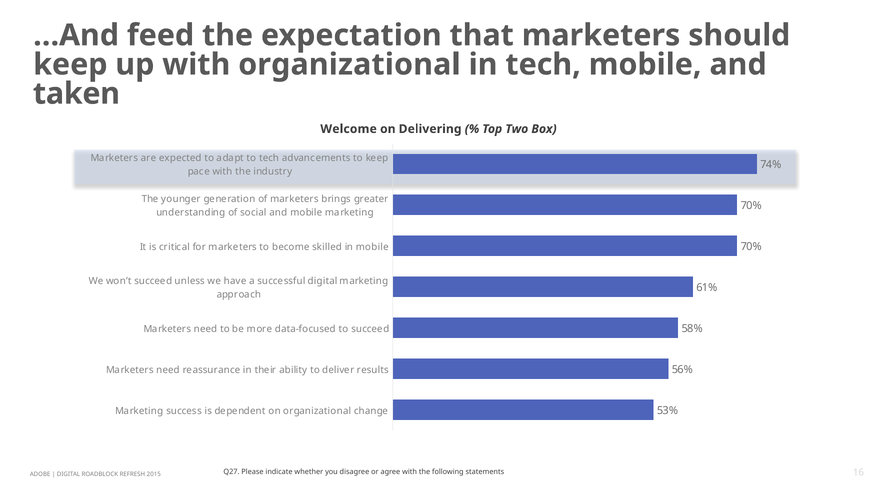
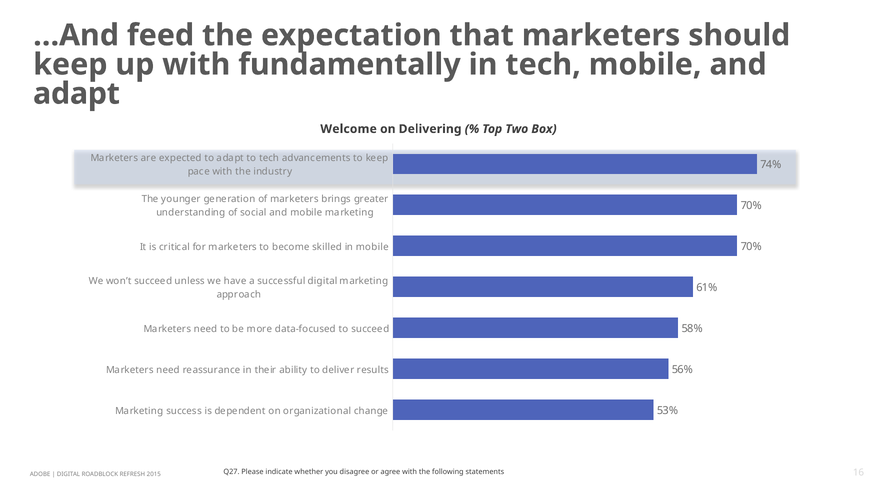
with organizational: organizational -> fundamentally (349, 65)
taken: taken -> adapt (76, 94)
